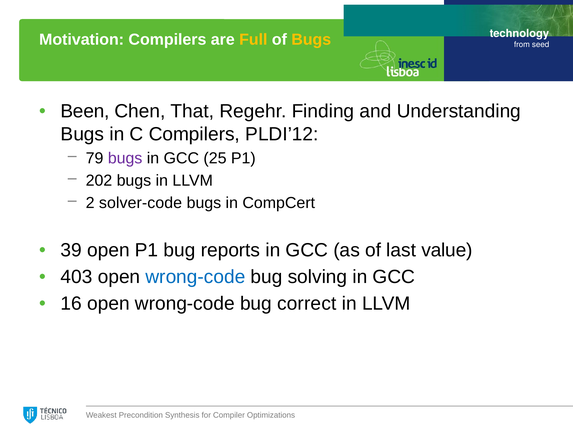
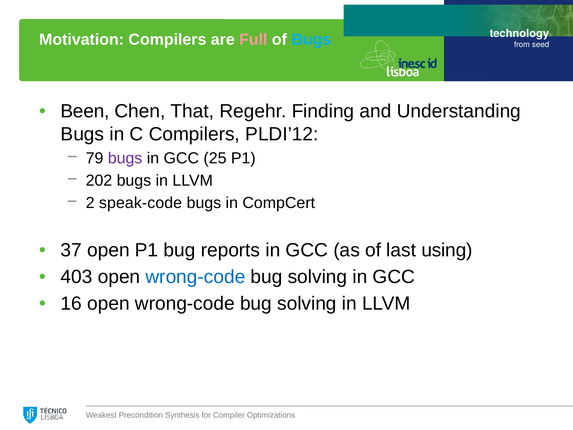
Full colour: yellow -> pink (253, 39)
Bugs colour: yellow -> light blue (311, 39)
solver-code: solver-code -> speak-code (141, 203)
39: 39 -> 37 (71, 250)
value: value -> using (447, 250)
correct: correct -> solving (307, 303)
